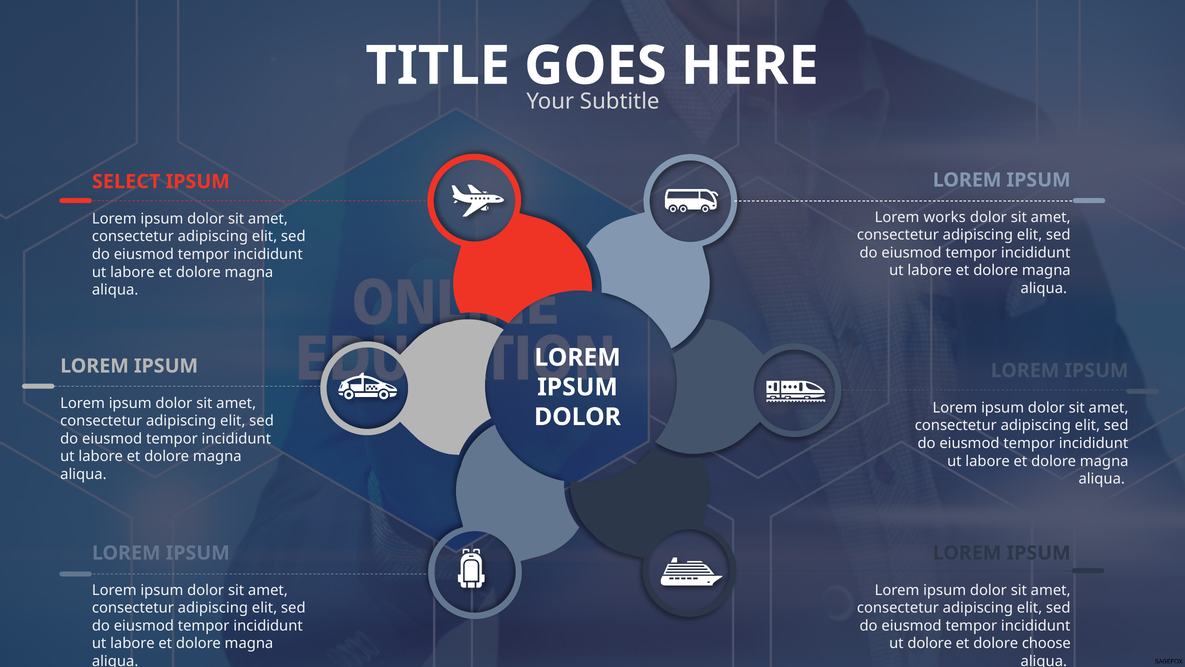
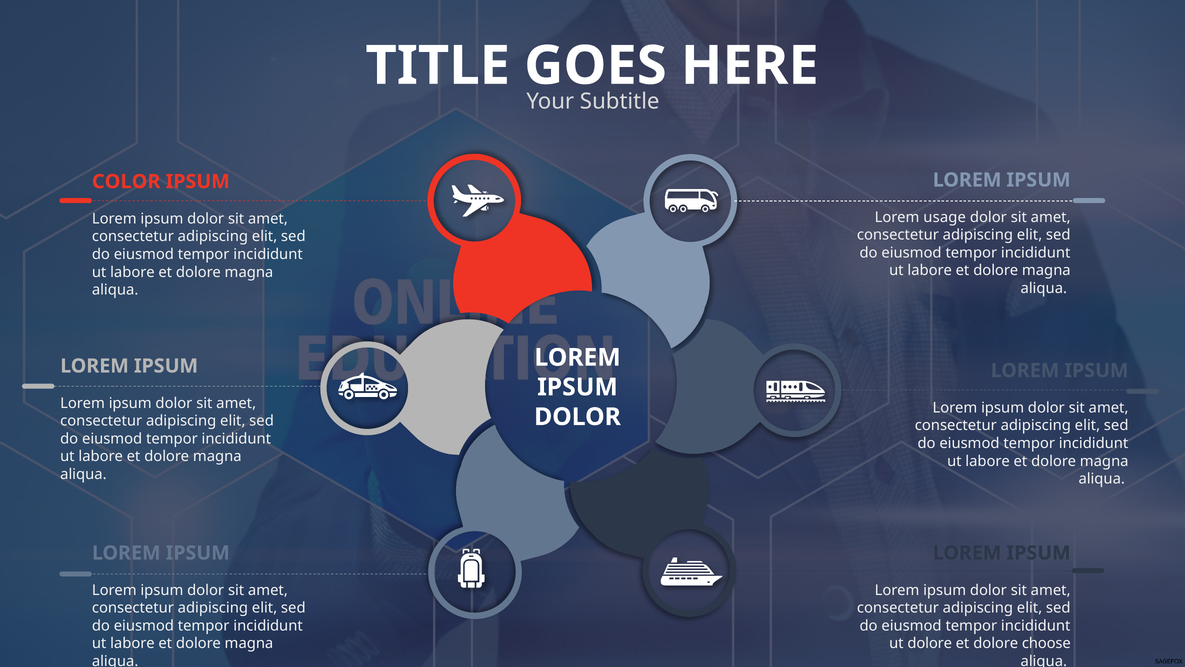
SELECT: SELECT -> COLOR (126, 182)
works: works -> usage (945, 217)
